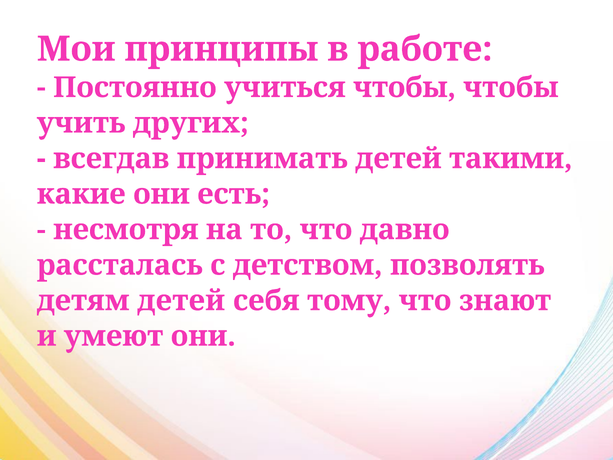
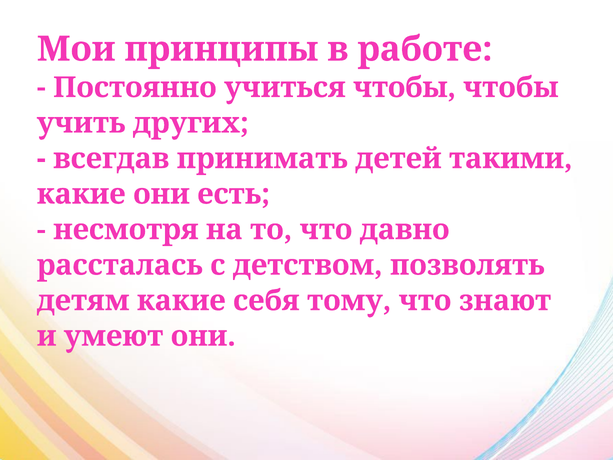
детям детей: детей -> какие (181, 300)
